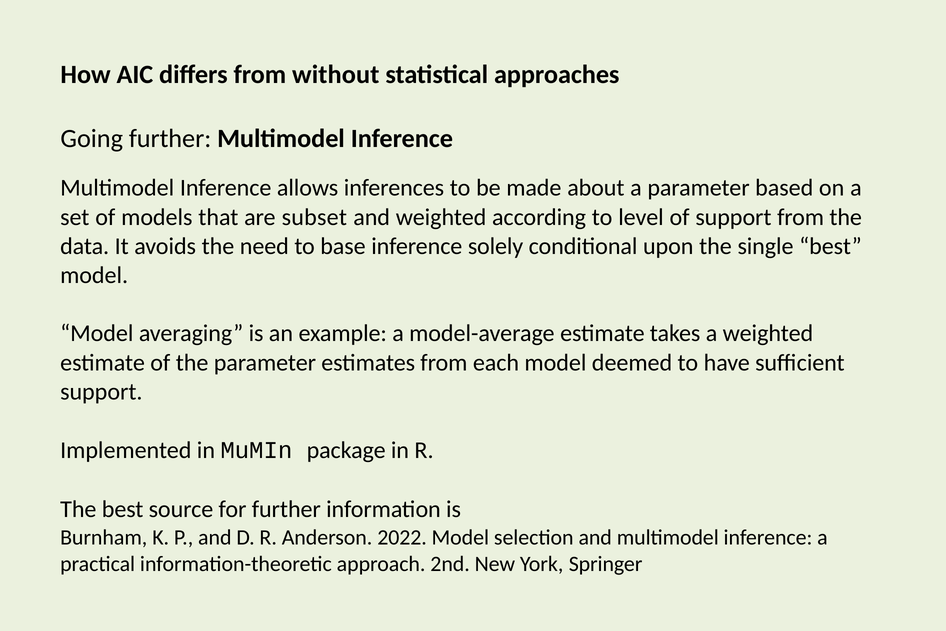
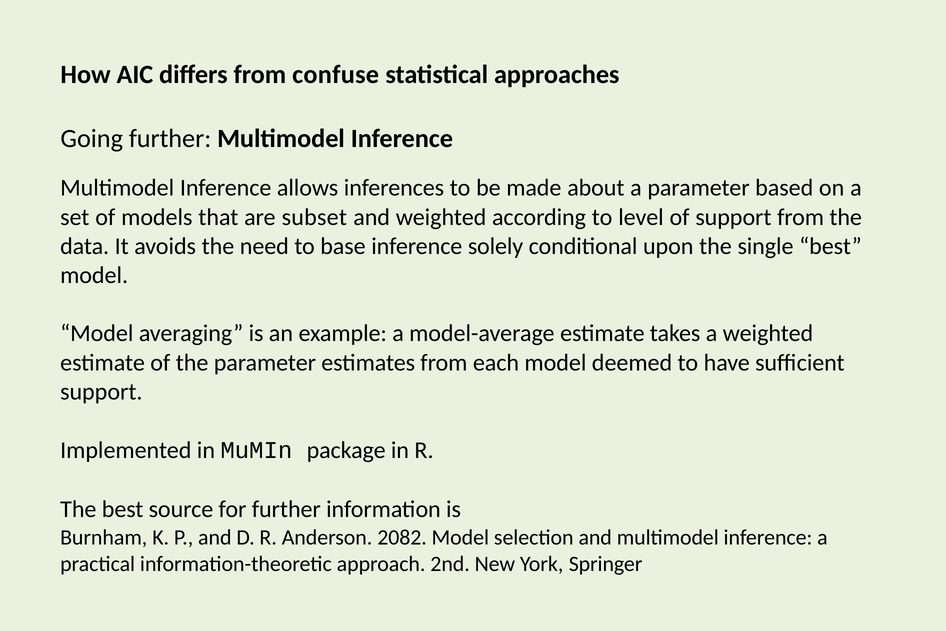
without: without -> confuse (336, 75)
2022: 2022 -> 2082 (402, 537)
